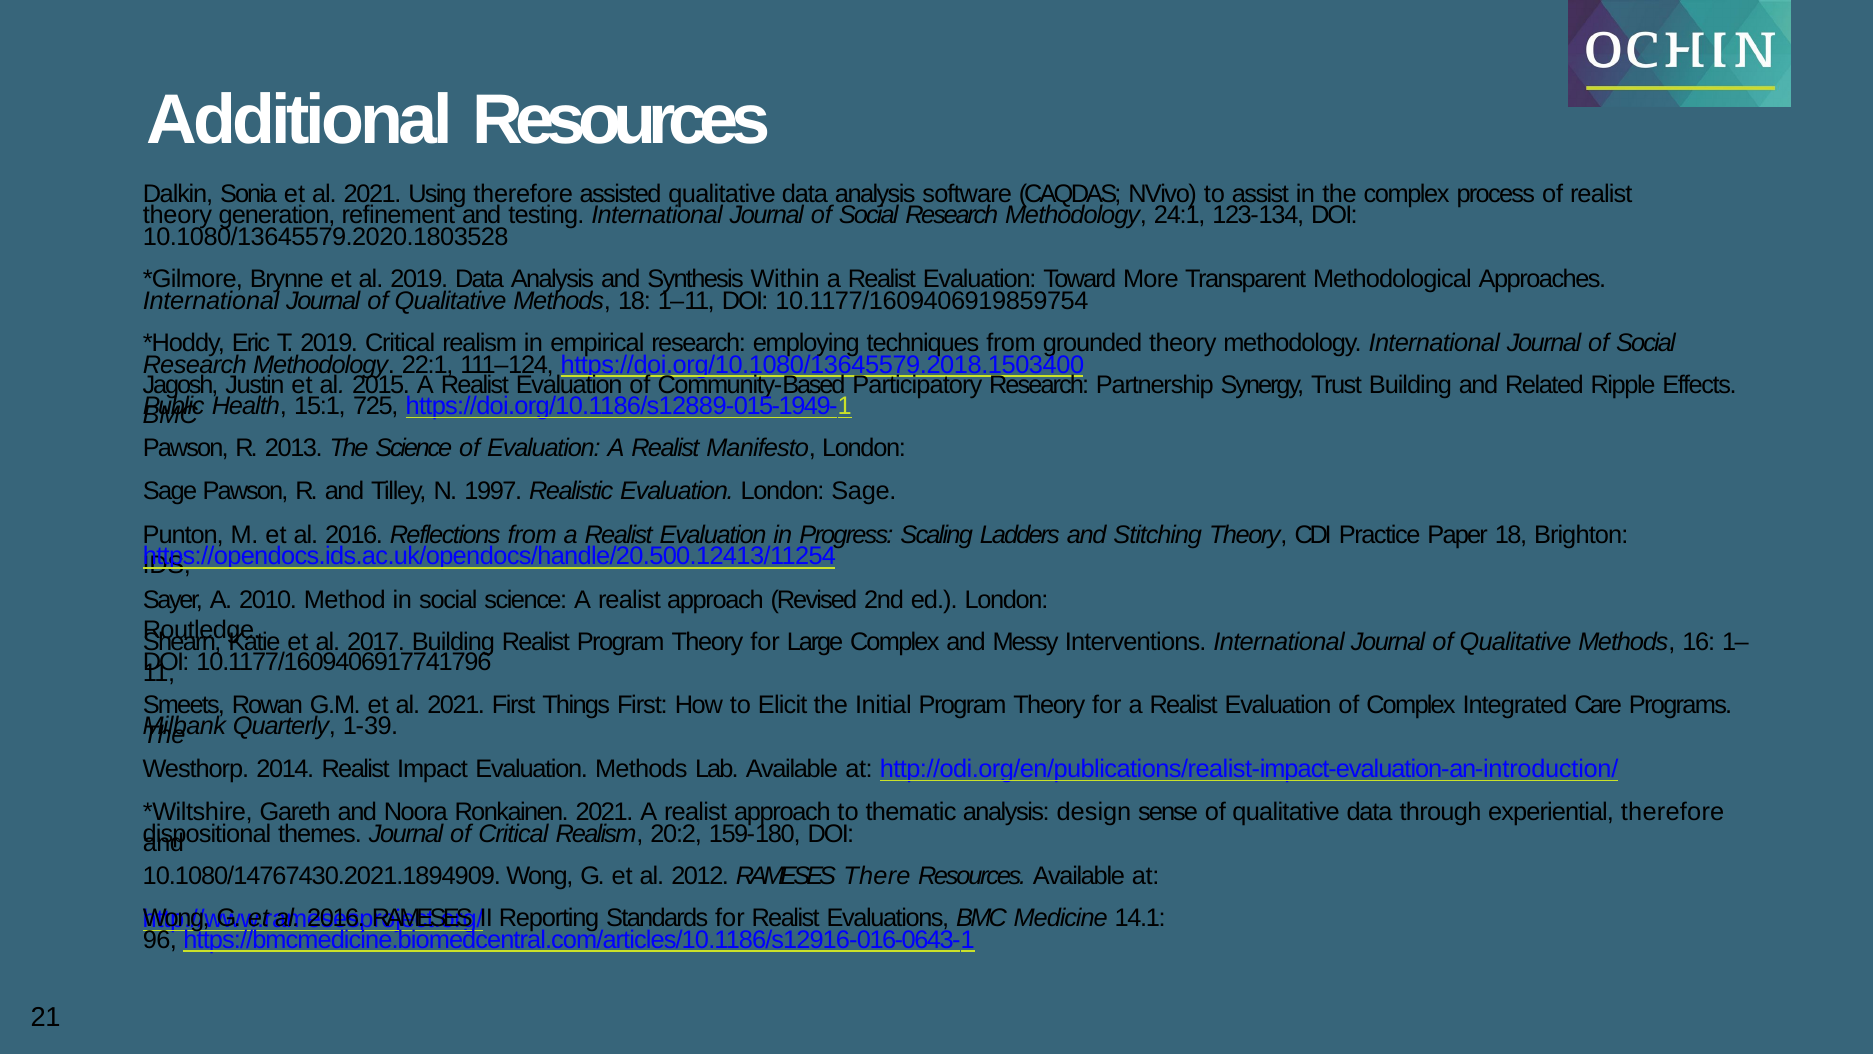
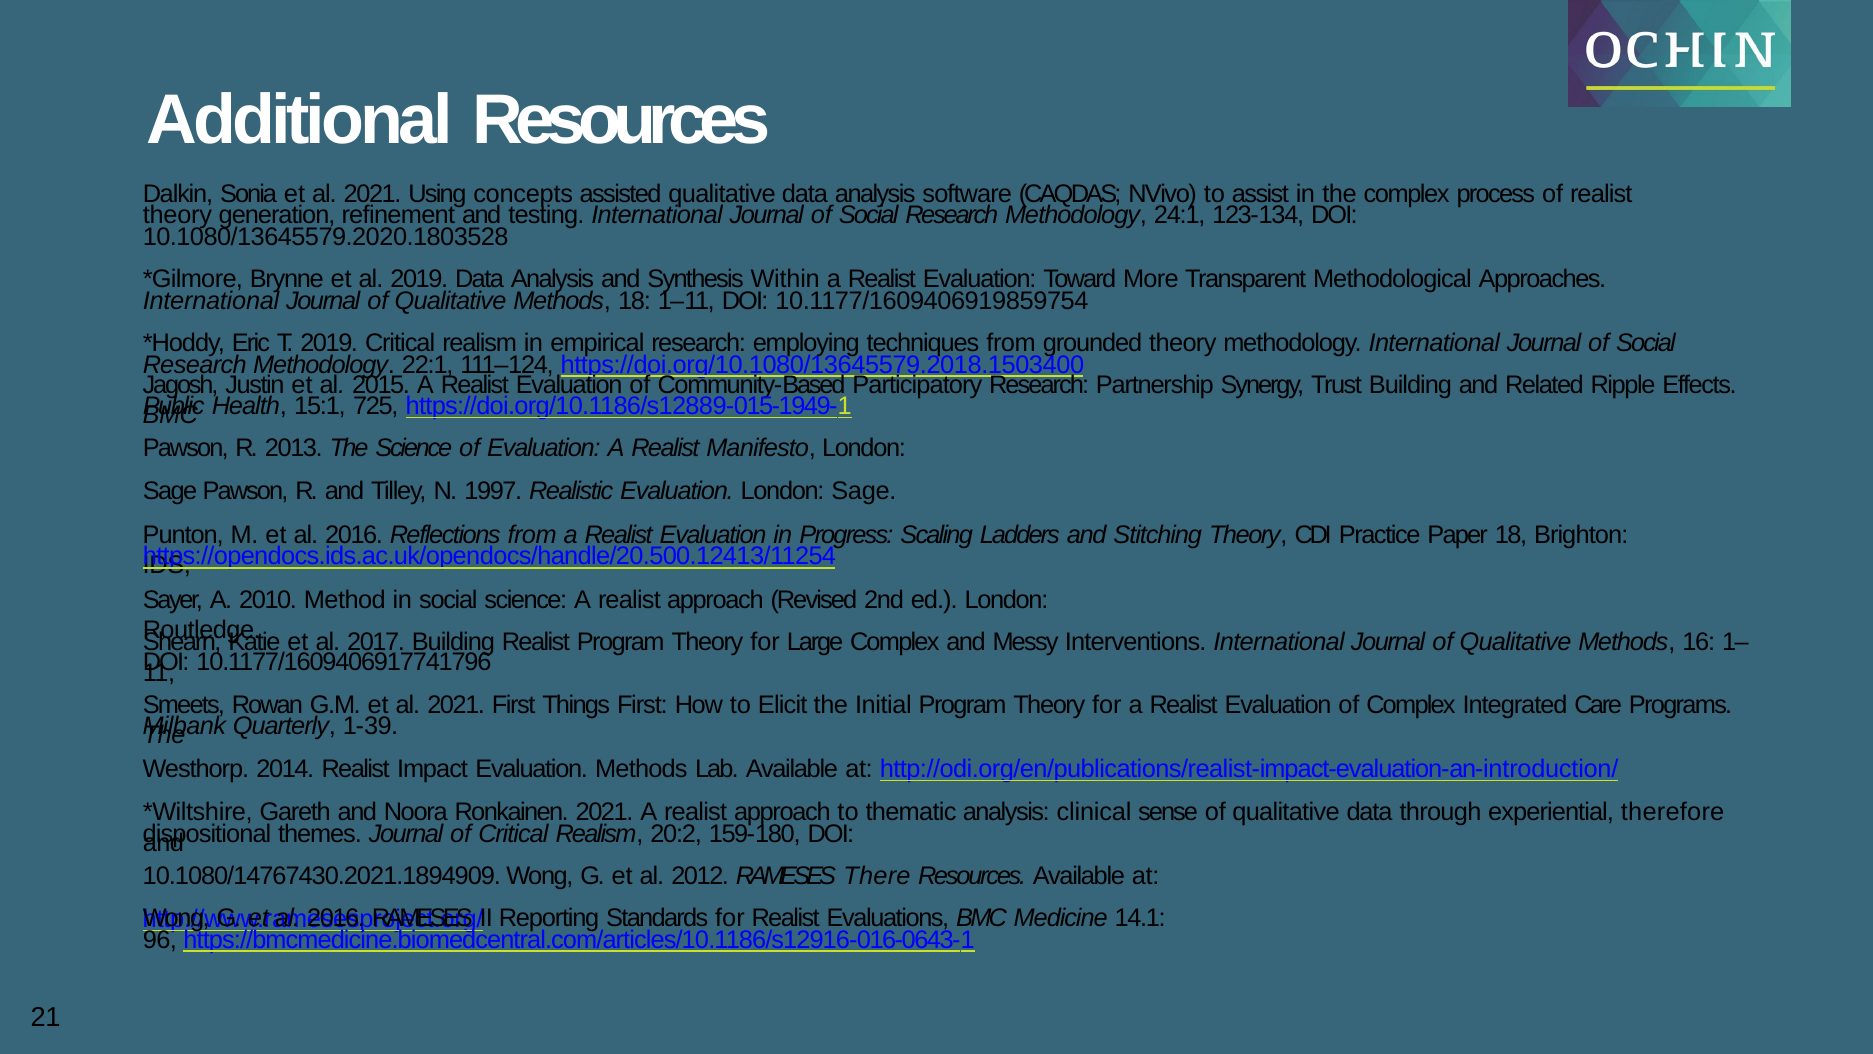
Using therefore: therefore -> concepts (523, 194)
design: design -> clinical (1094, 812)
